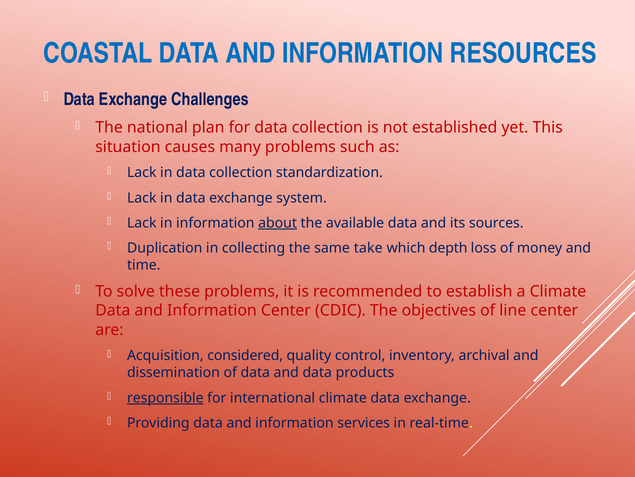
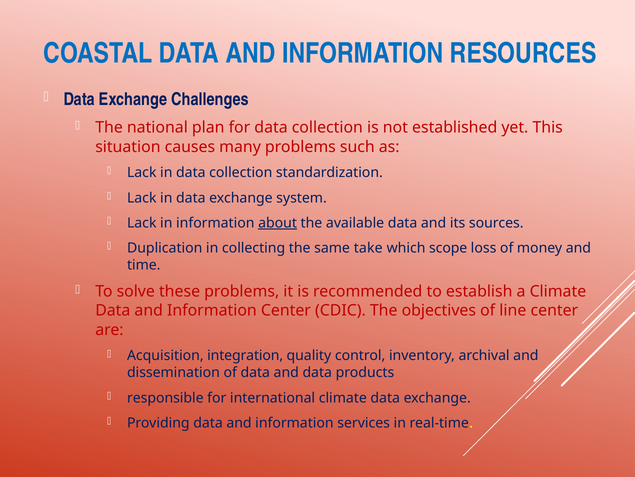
depth: depth -> scope (448, 248)
considered: considered -> integration (245, 355)
responsible underline: present -> none (165, 397)
